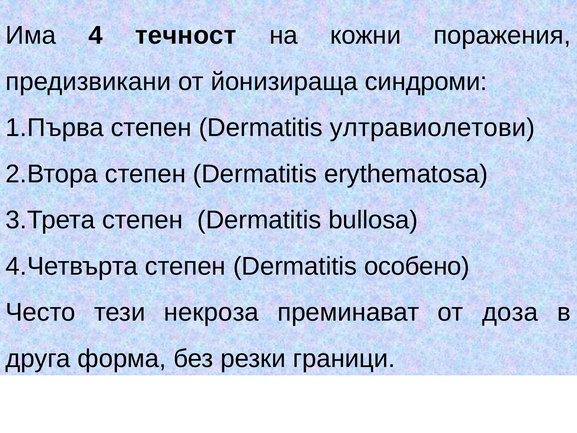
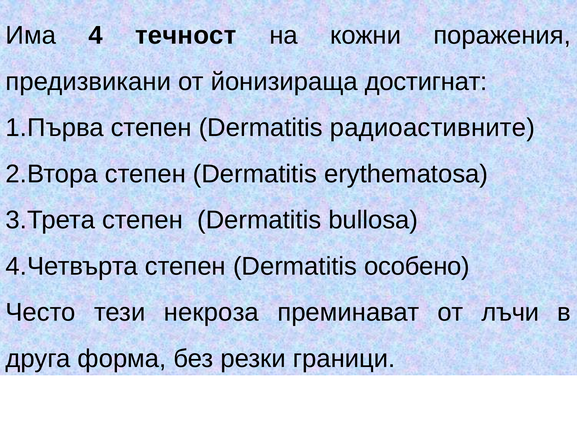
синдроми: синдроми -> достигнат (426, 82)
ултравиолетови: ултравиолетови -> радиоастивните (432, 128)
доза: доза -> лъчи (510, 312)
